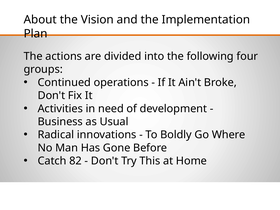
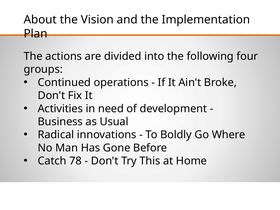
82: 82 -> 78 (76, 161)
